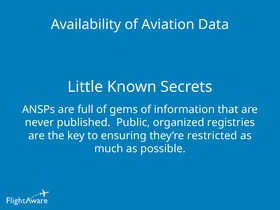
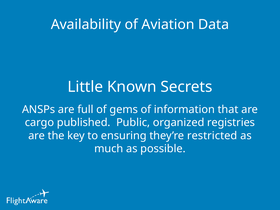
never: never -> cargo (39, 123)
